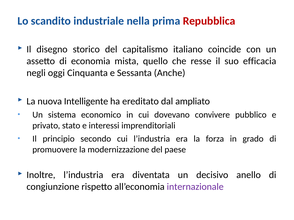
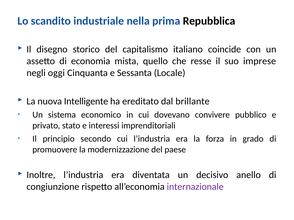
Repubblica colour: red -> black (209, 21)
efficacia: efficacia -> imprese (260, 61)
Anche: Anche -> Locale (170, 73)
ampliato: ampliato -> brillante (193, 101)
